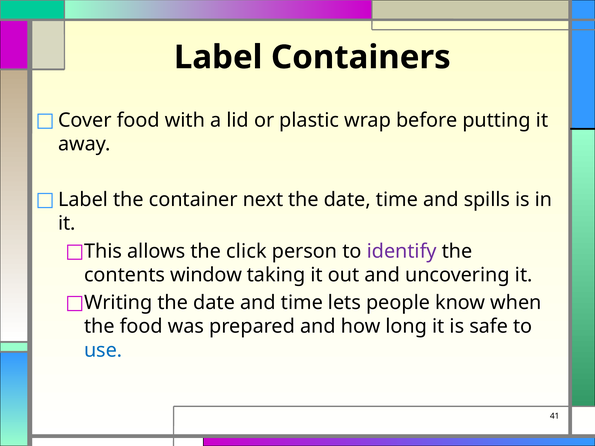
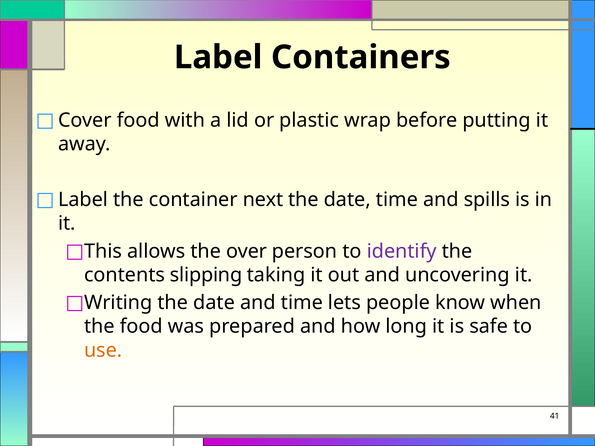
click: click -> over (247, 251)
window: window -> slipping (206, 275)
use colour: blue -> orange (103, 350)
